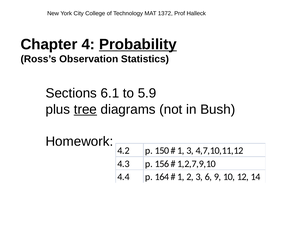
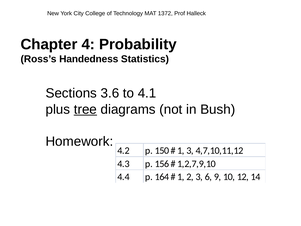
Probability underline: present -> none (138, 44)
Observation: Observation -> Handedness (89, 59)
6.1: 6.1 -> 3.6 (110, 93)
5.9: 5.9 -> 4.1 (147, 93)
